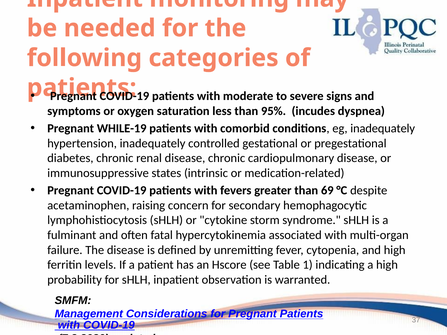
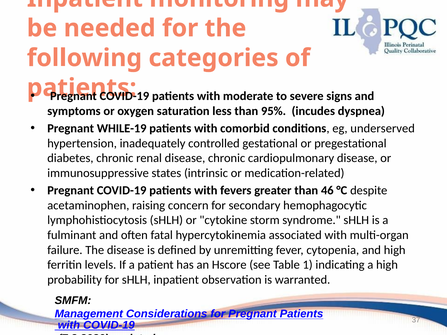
eg inadequately: inadequately -> underserved (383, 128)
69: 69 -> 46 (327, 191)
